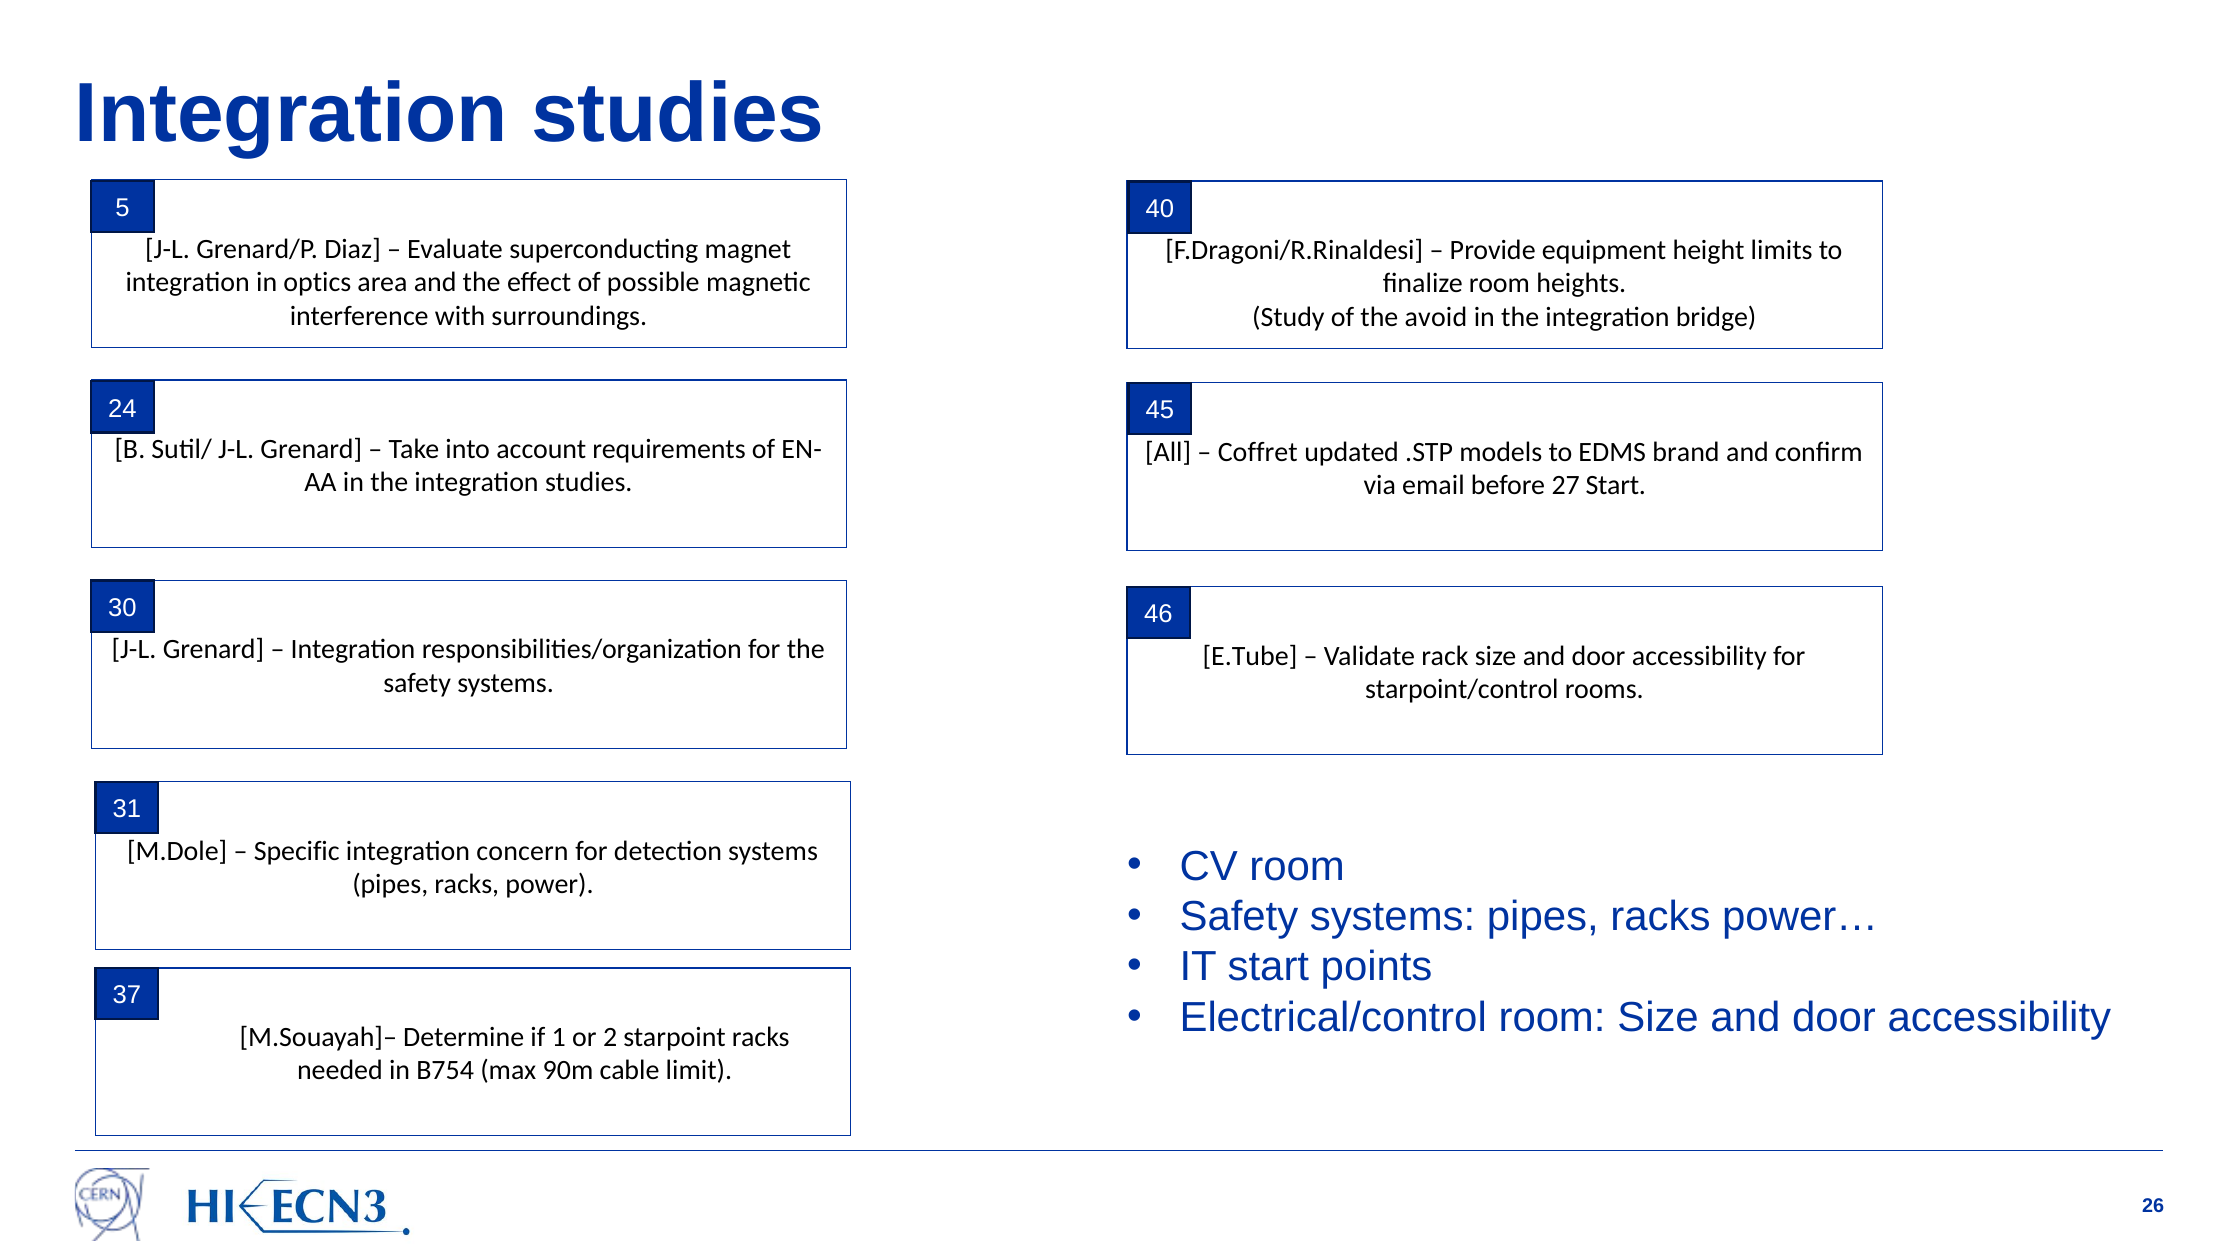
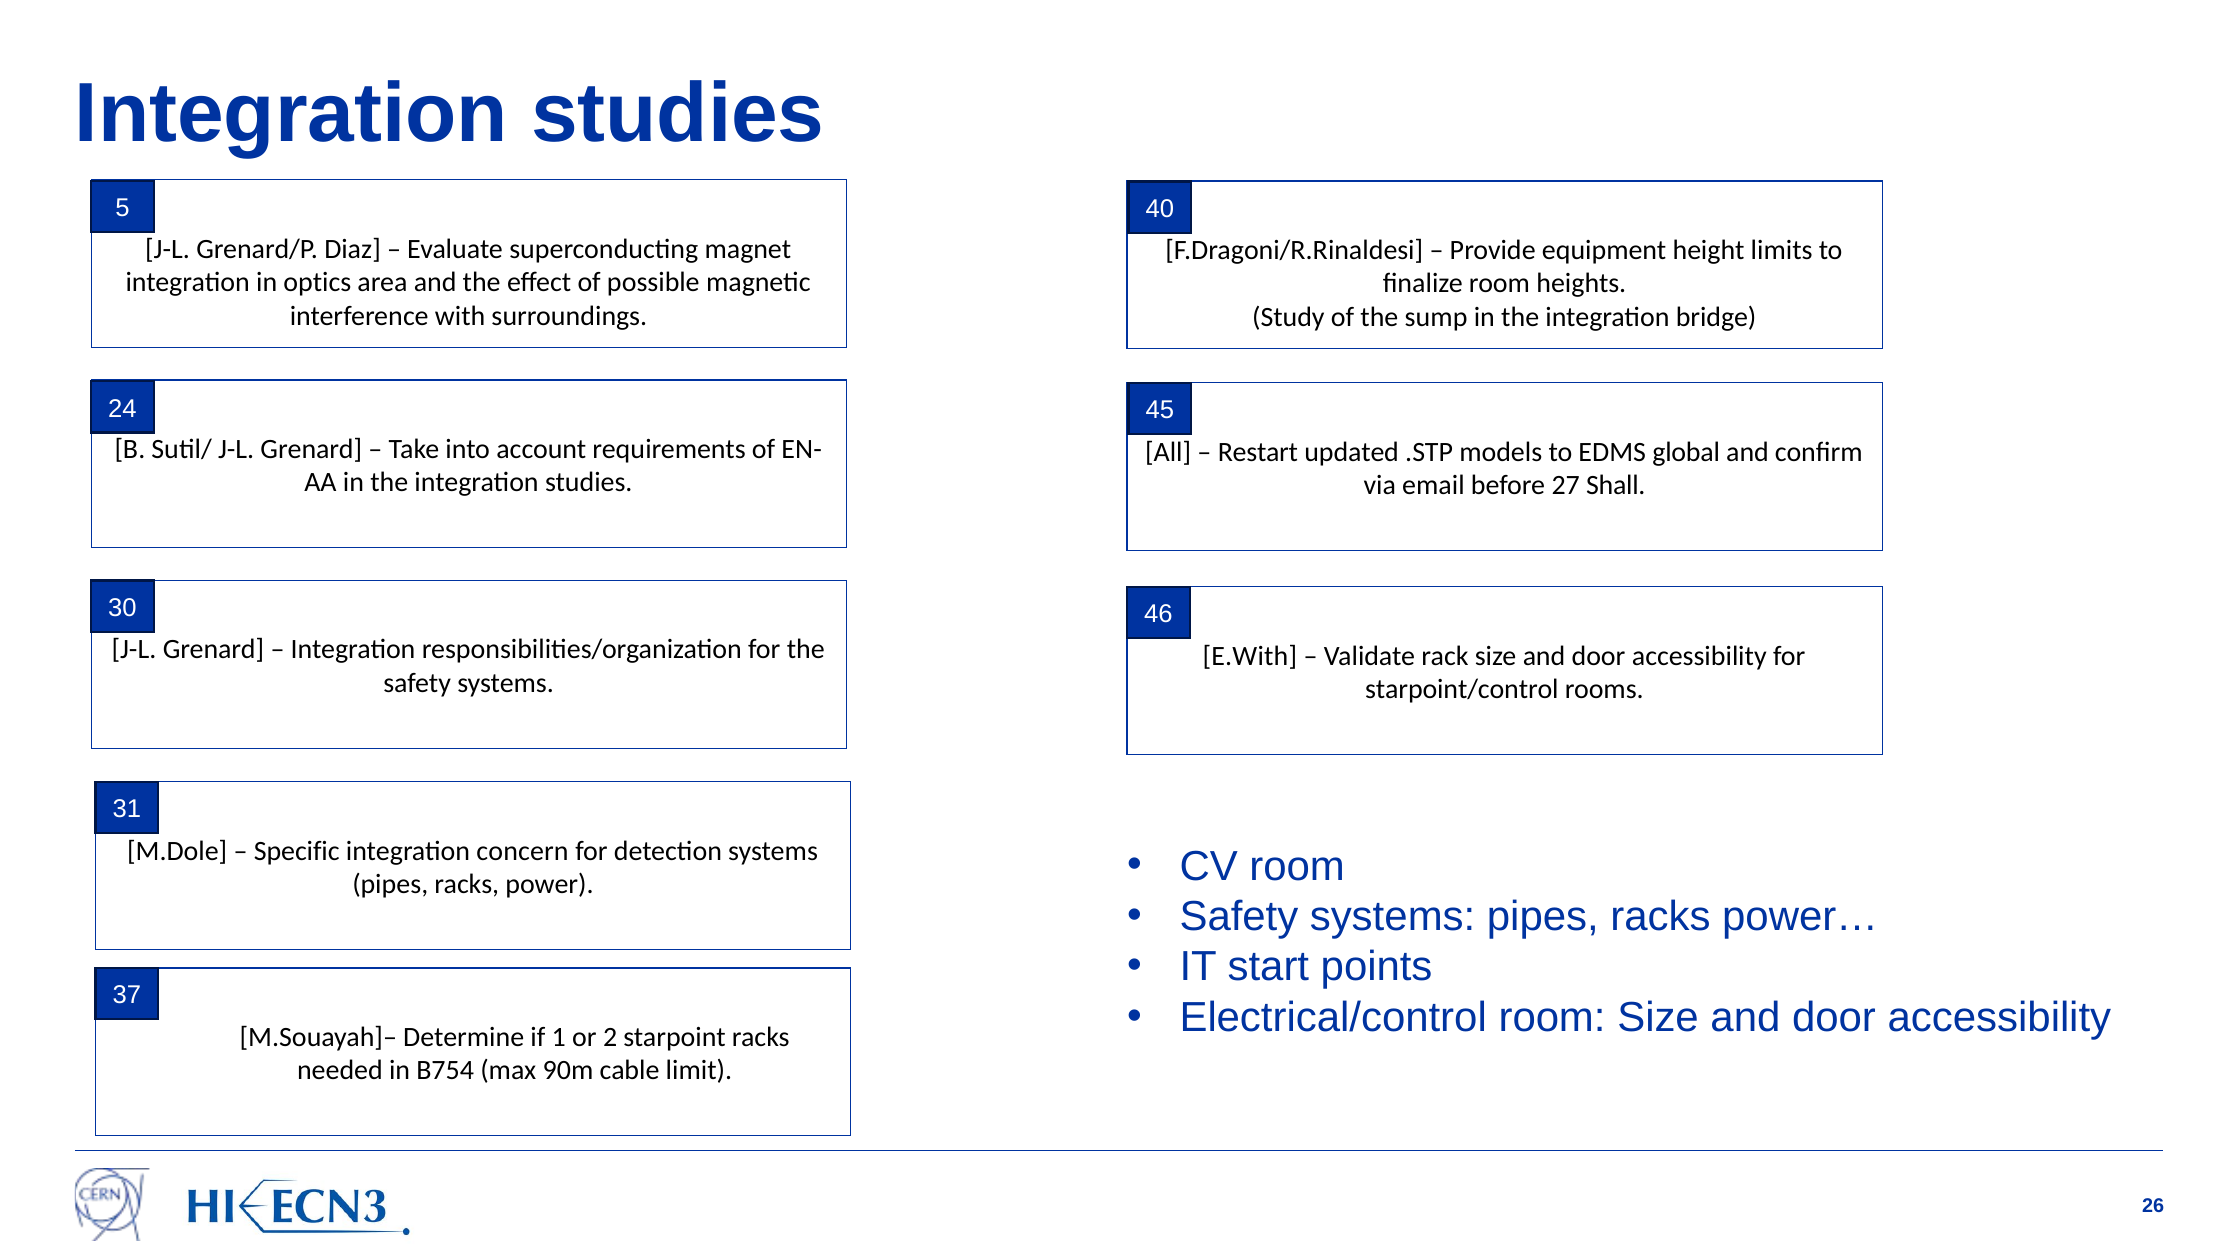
avoid: avoid -> sump (1436, 317)
Coffret: Coffret -> Restart (1258, 452)
brand: brand -> global (1686, 452)
27 Start: Start -> Shall (1616, 485)
E.Tube: E.Tube -> E.With (1250, 656)
